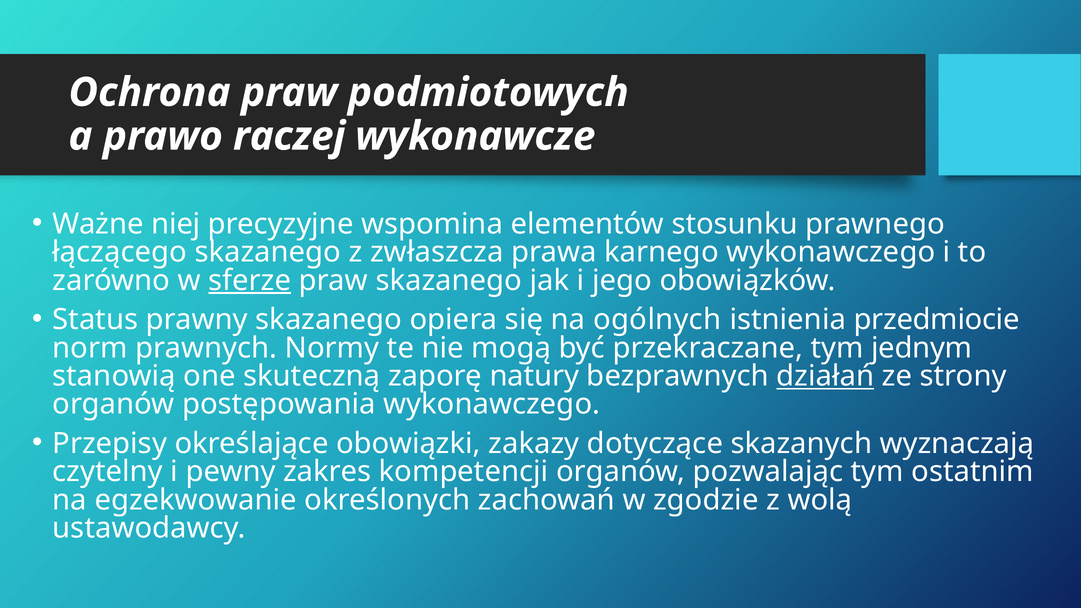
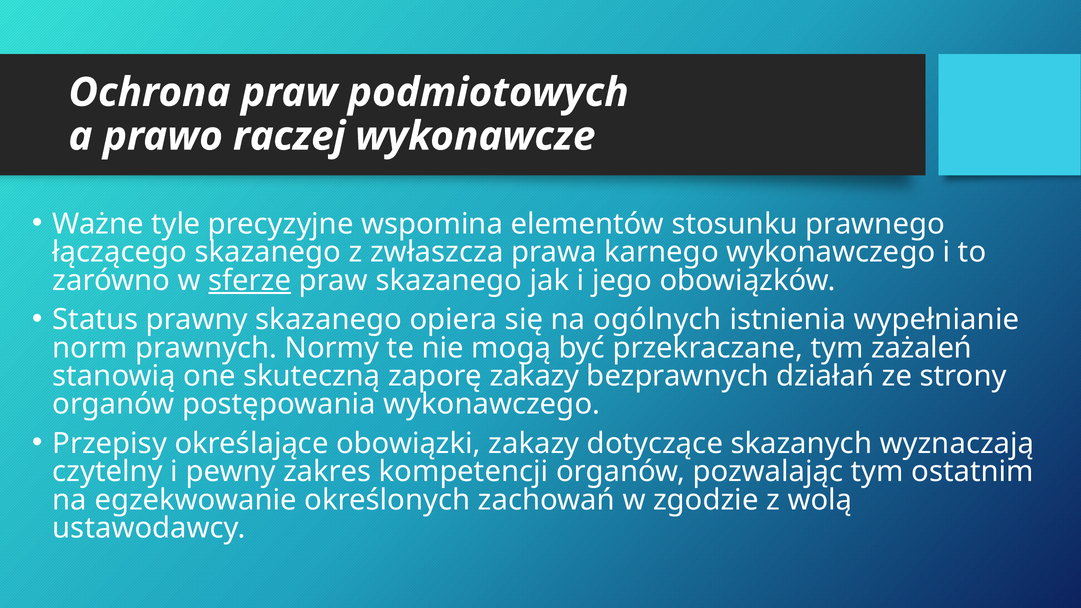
niej: niej -> tyle (176, 224)
przedmiocie: przedmiocie -> wypełnianie (936, 320)
jednym: jednym -> zażaleń (922, 348)
zaporę natury: natury -> zakazy (534, 376)
działań underline: present -> none (825, 376)
